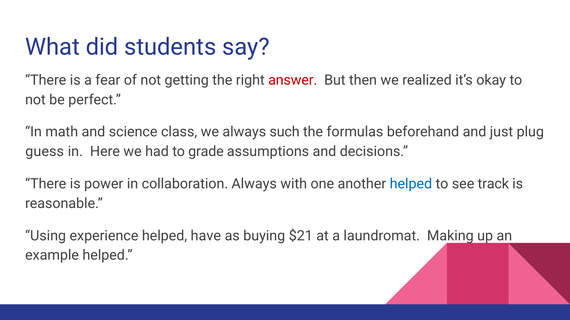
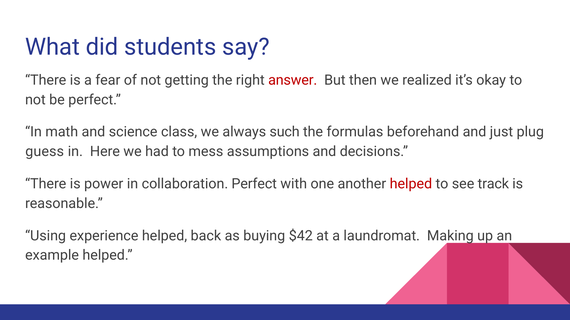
grade: grade -> mess (206, 152)
collaboration Always: Always -> Perfect (254, 184)
helped colour: blue -> red (411, 184)
have: have -> back (206, 236)
$21: $21 -> $42 (301, 236)
